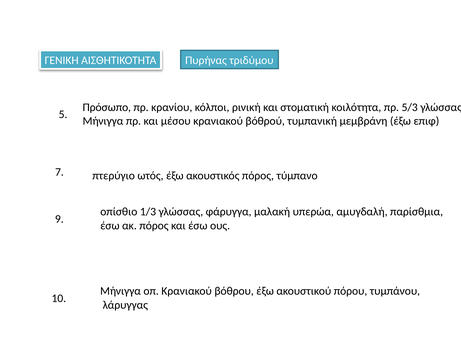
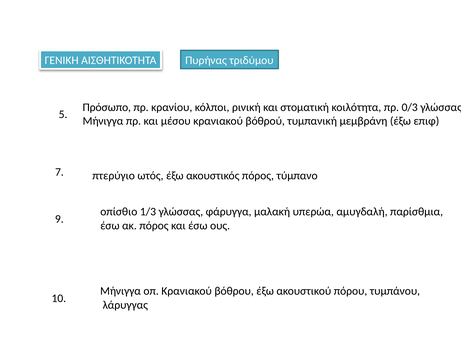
5/3: 5/3 -> 0/3 (410, 107)
